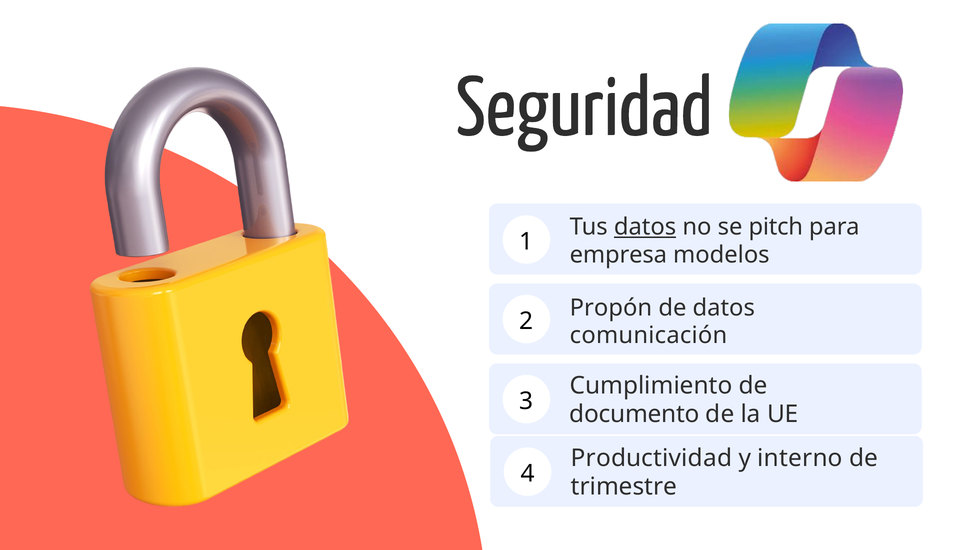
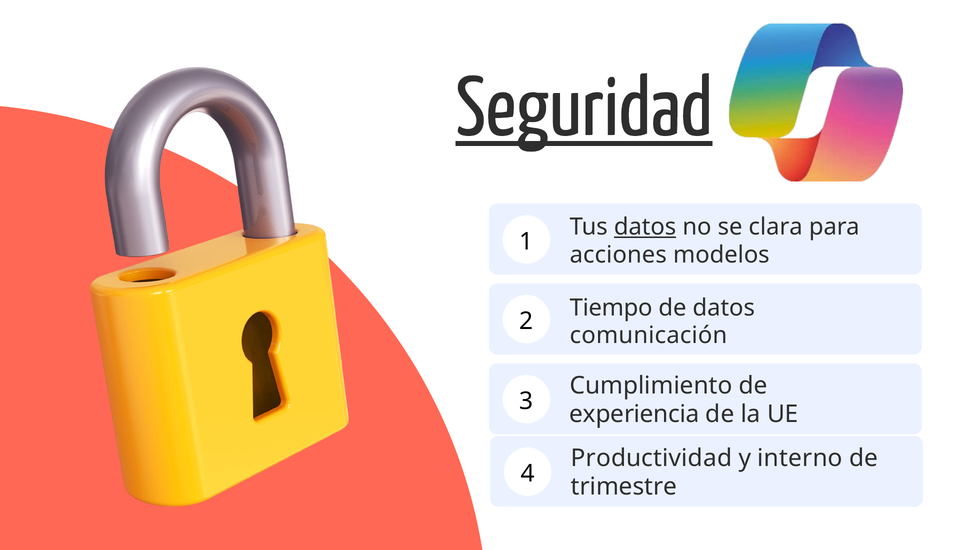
Seguridad underline: none -> present (584, 107)
pitch: pitch -> clara (776, 227)
empresa: empresa -> acciones (618, 255)
Propón: Propón -> Tiempo (611, 308)
documento: documento -> experiencia (635, 414)
